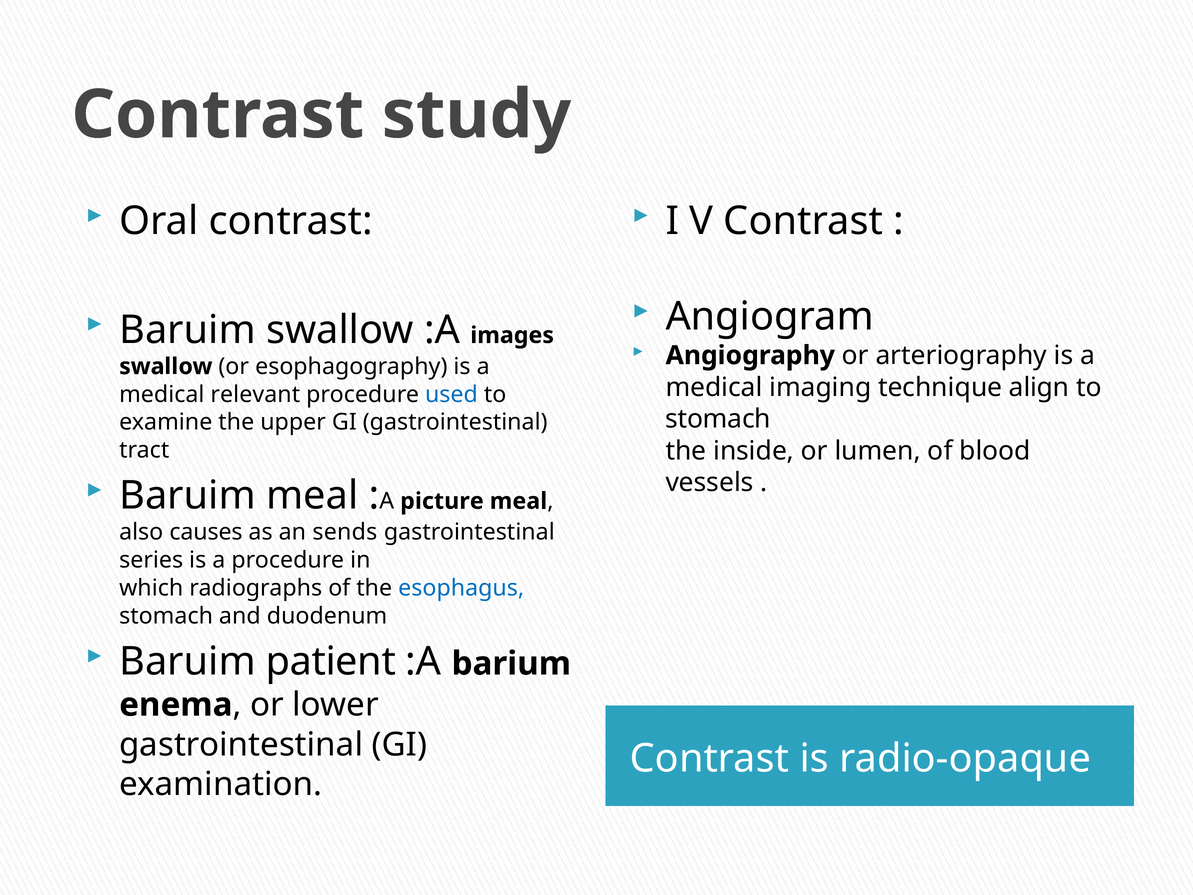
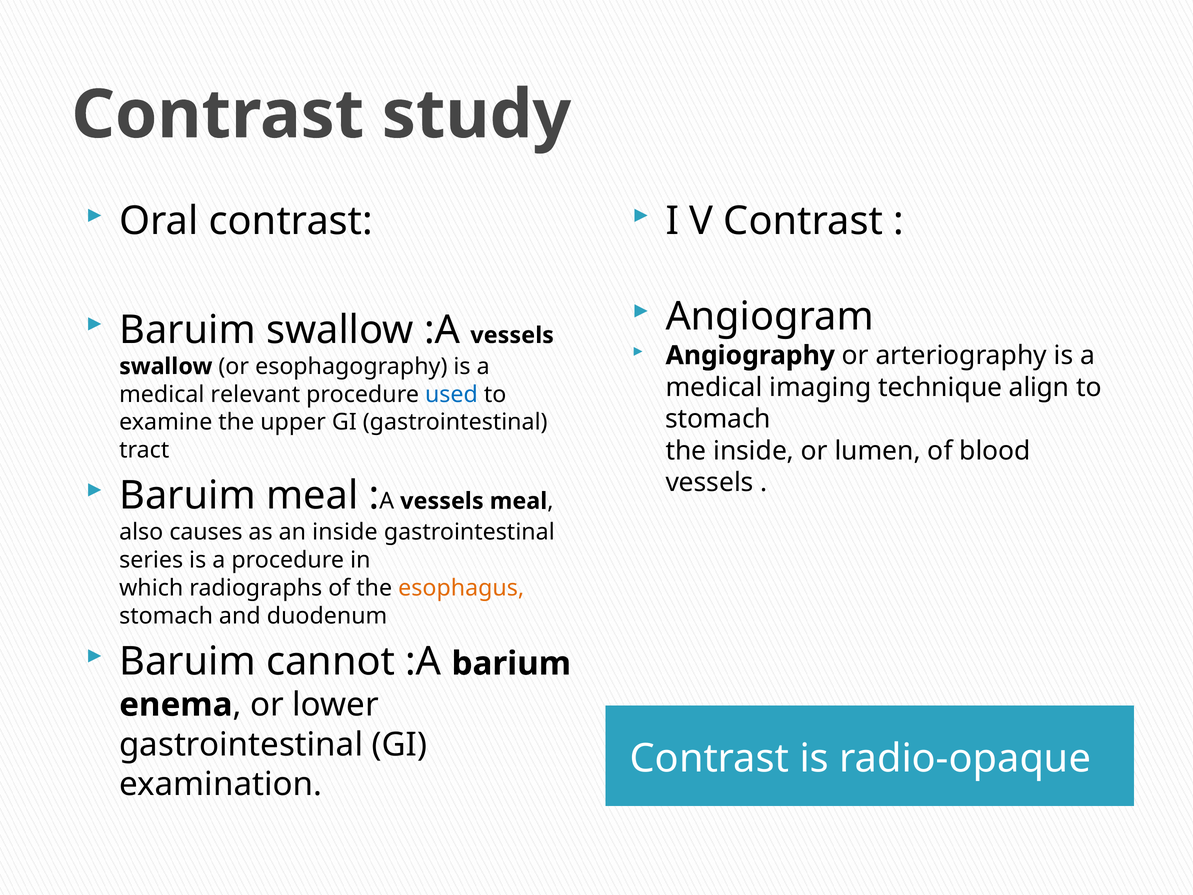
:A images: images -> vessels (512, 335)
A picture: picture -> vessels (442, 501)
an sends: sends -> inside (345, 532)
esophagus colour: blue -> orange (461, 588)
patient: patient -> cannot (331, 661)
